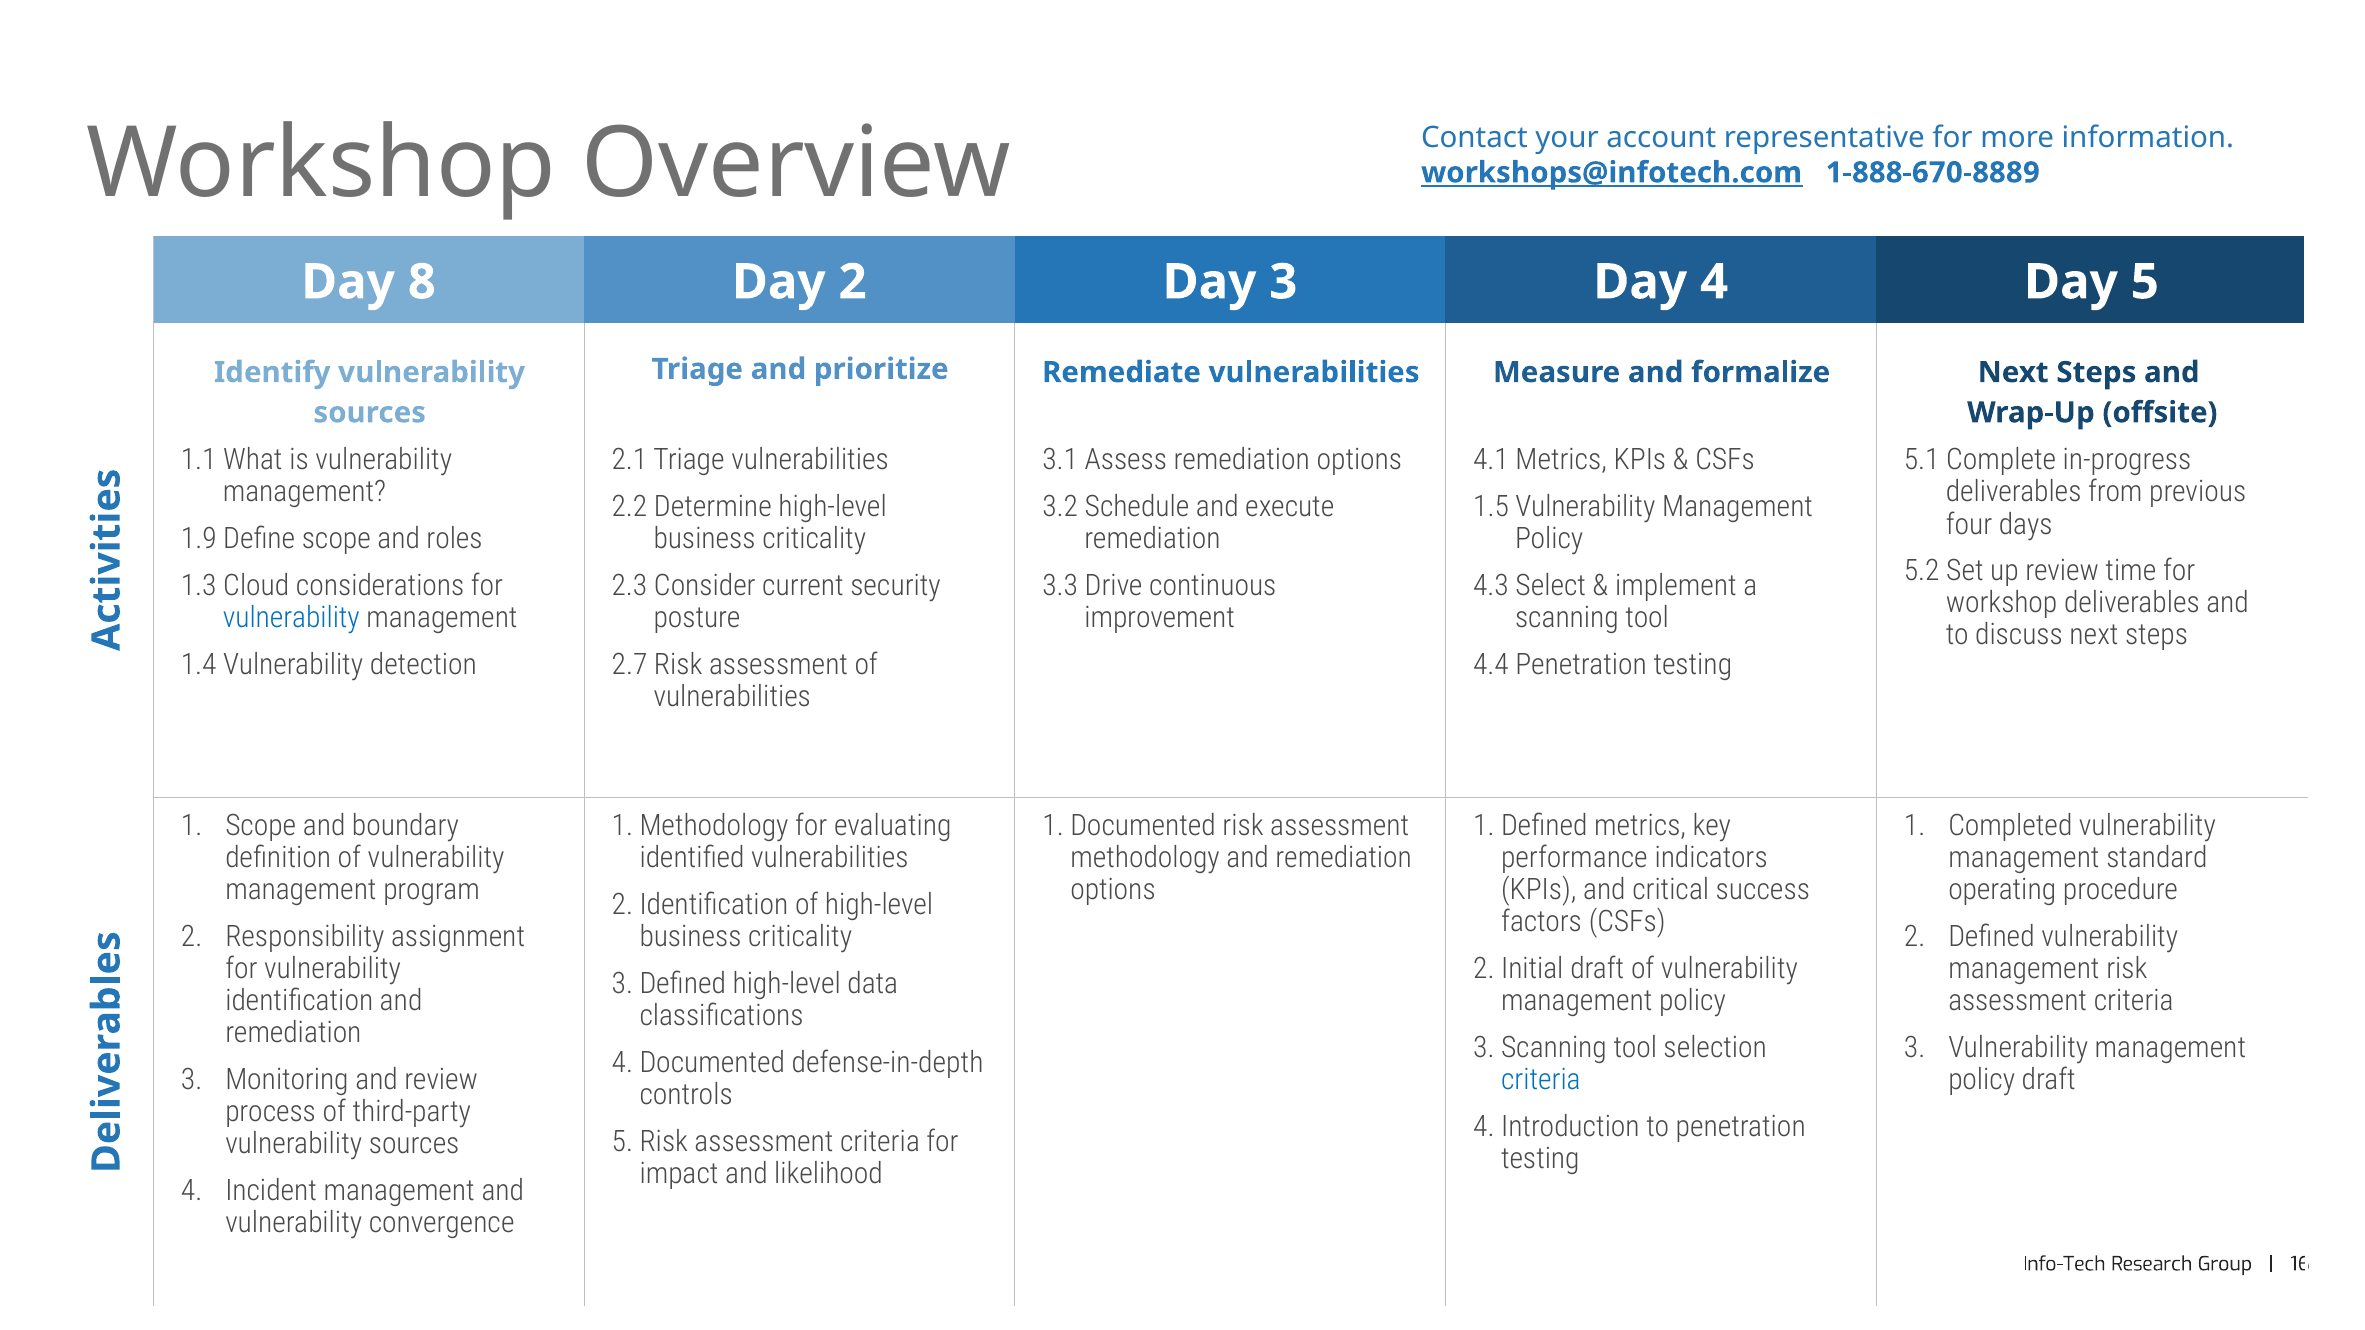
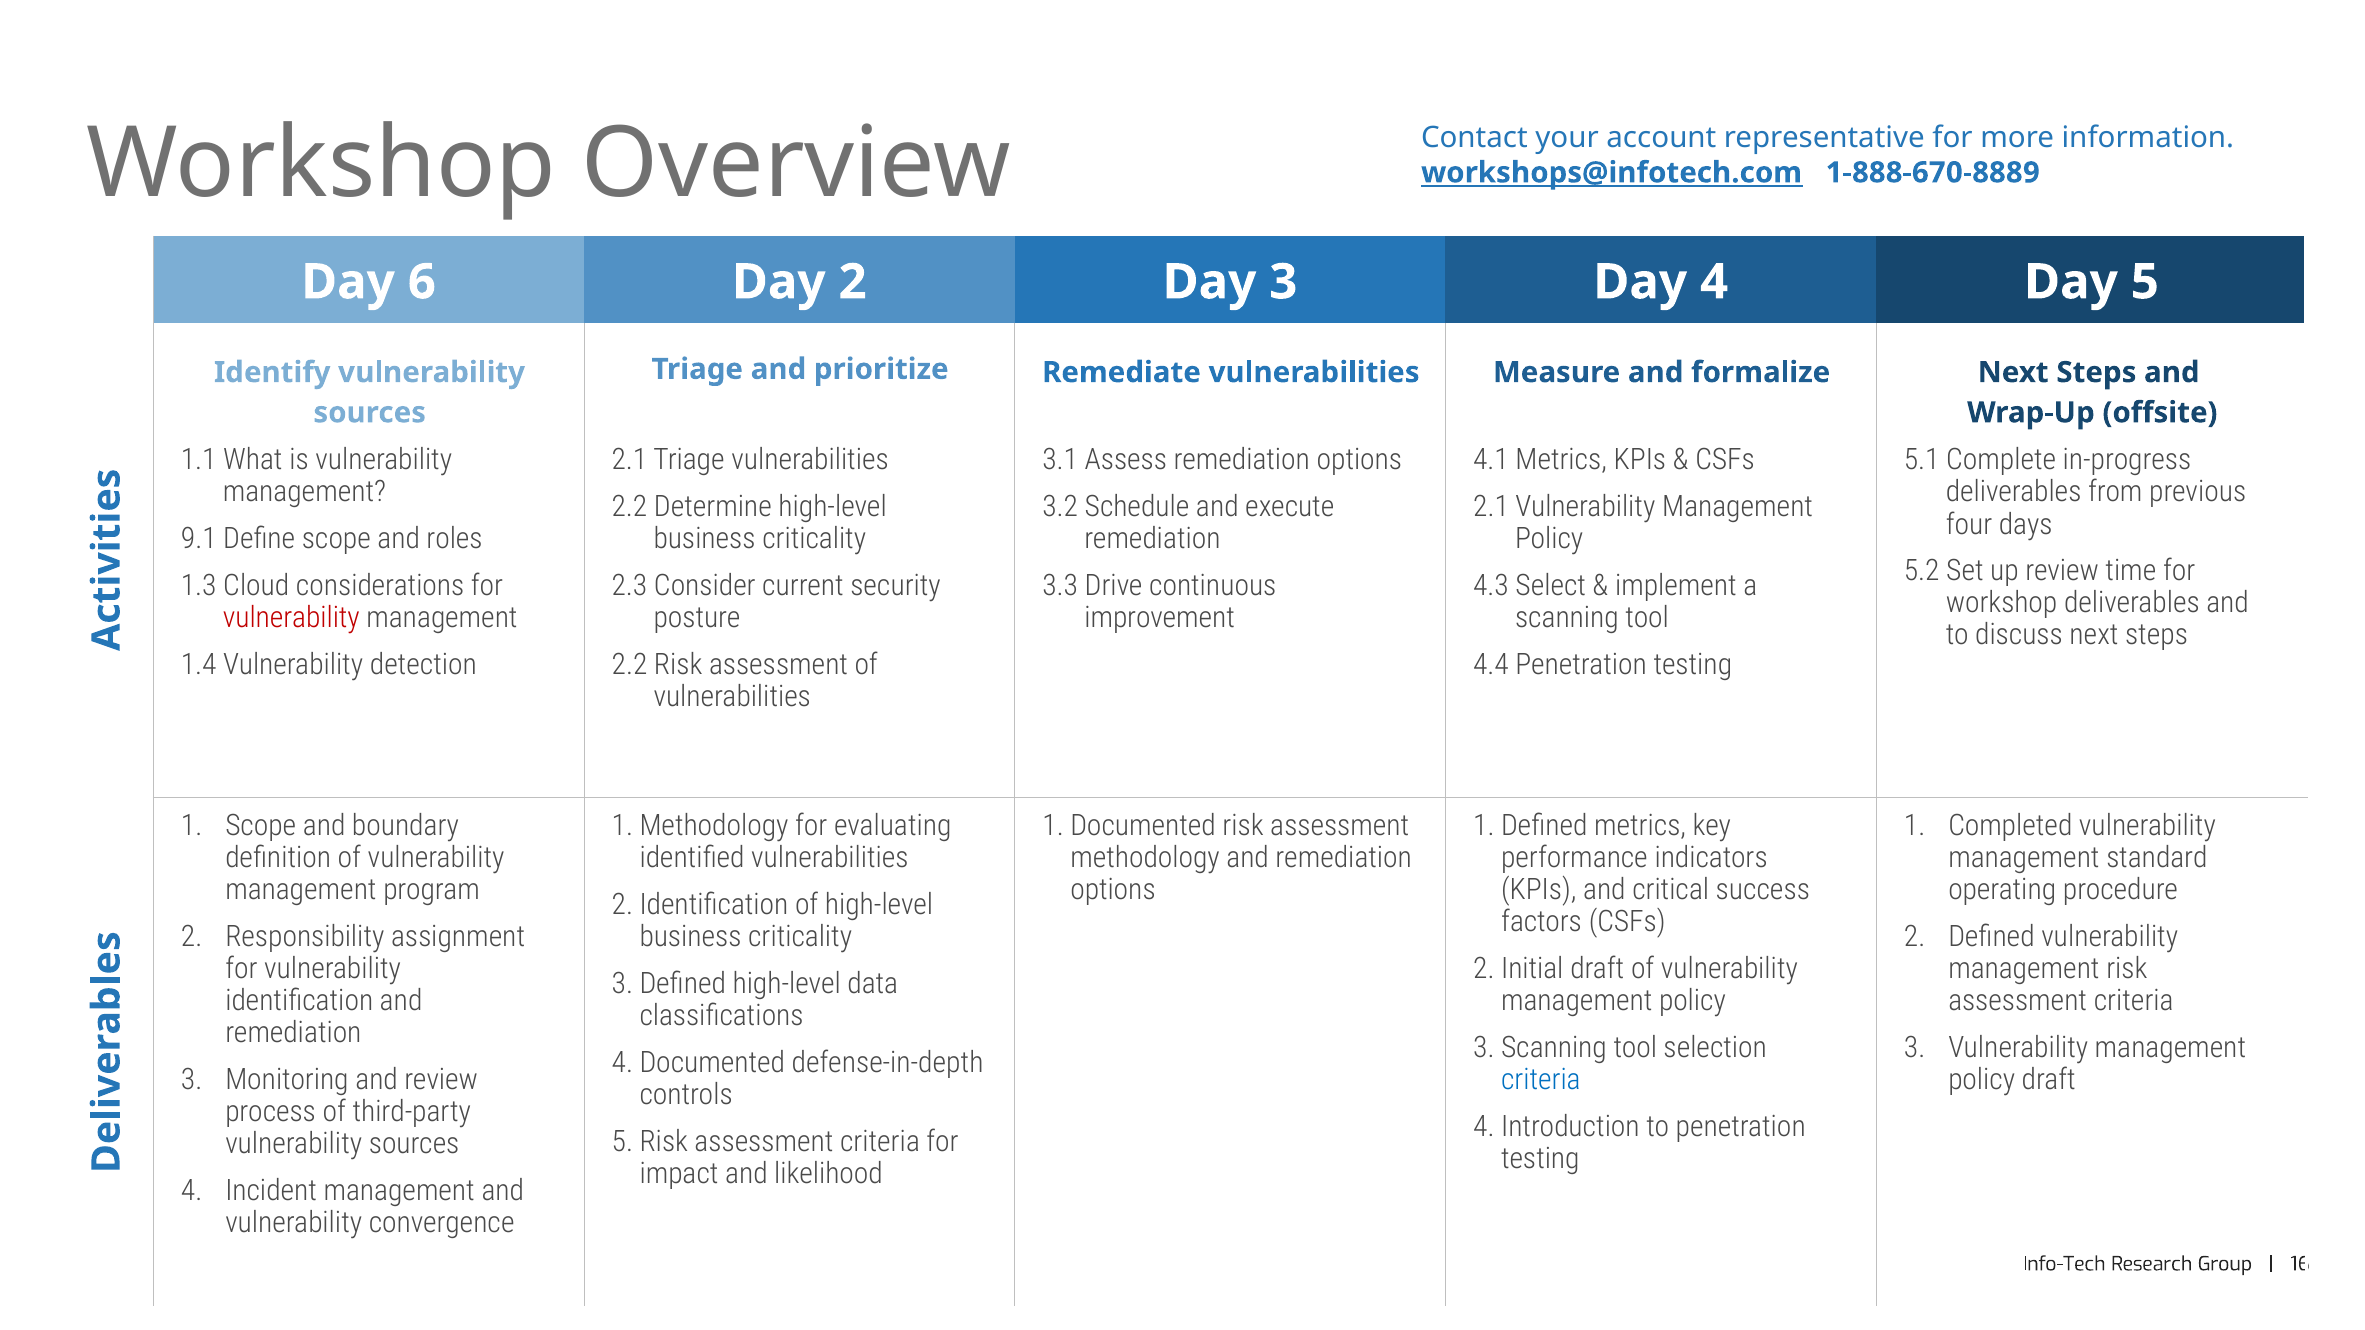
8: 8 -> 6 (422, 282)
1.5: 1.5 -> 2.1 (1491, 507)
1.9: 1.9 -> 9.1 (199, 539)
vulnerability colour: blue -> red (291, 618)
2.7: 2.7 -> 2.2 (630, 665)
